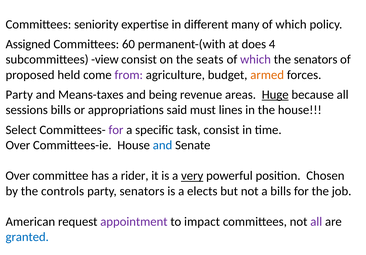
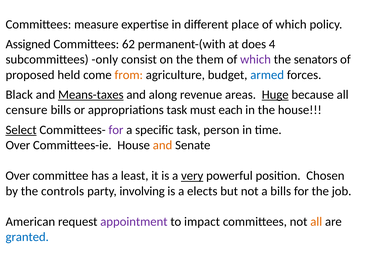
seniority: seniority -> measure (96, 24)
many: many -> place (245, 24)
60: 60 -> 62 (128, 44)
view: view -> only (105, 59)
seats: seats -> them (210, 59)
from colour: purple -> orange (129, 75)
armed colour: orange -> blue (267, 75)
Party: Party -> Black (19, 95)
Means-taxes underline: none -> present (91, 95)
being: being -> along (163, 95)
sessions: sessions -> censure (27, 110)
appropriations said: said -> task (177, 110)
lines: lines -> each (231, 110)
Select underline: none -> present (21, 130)
task consist: consist -> person (221, 130)
and colour: blue -> orange (163, 145)
rider: rider -> least (135, 176)
party senators: senators -> involving (142, 191)
all colour: purple -> orange (316, 222)
